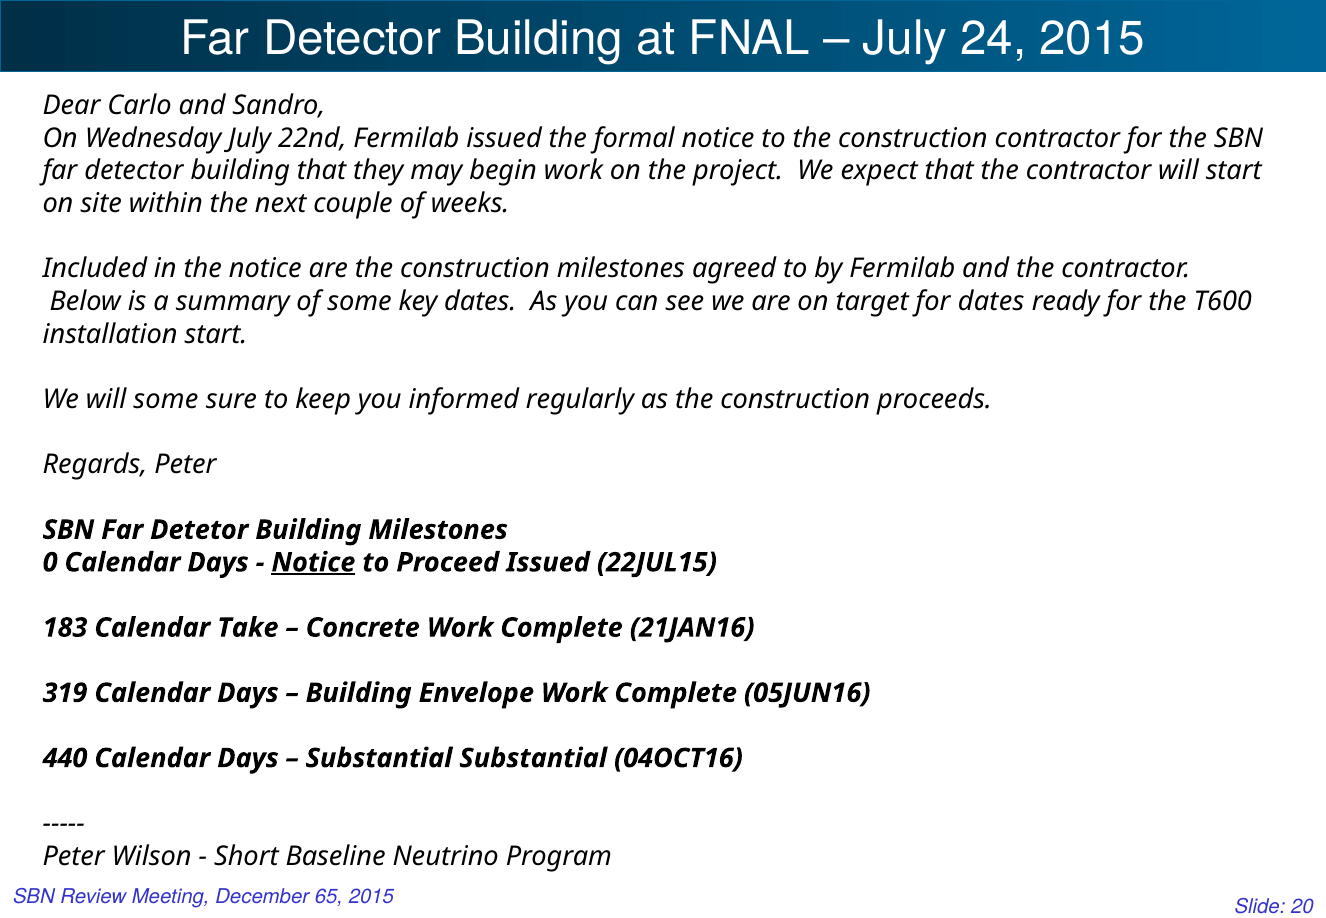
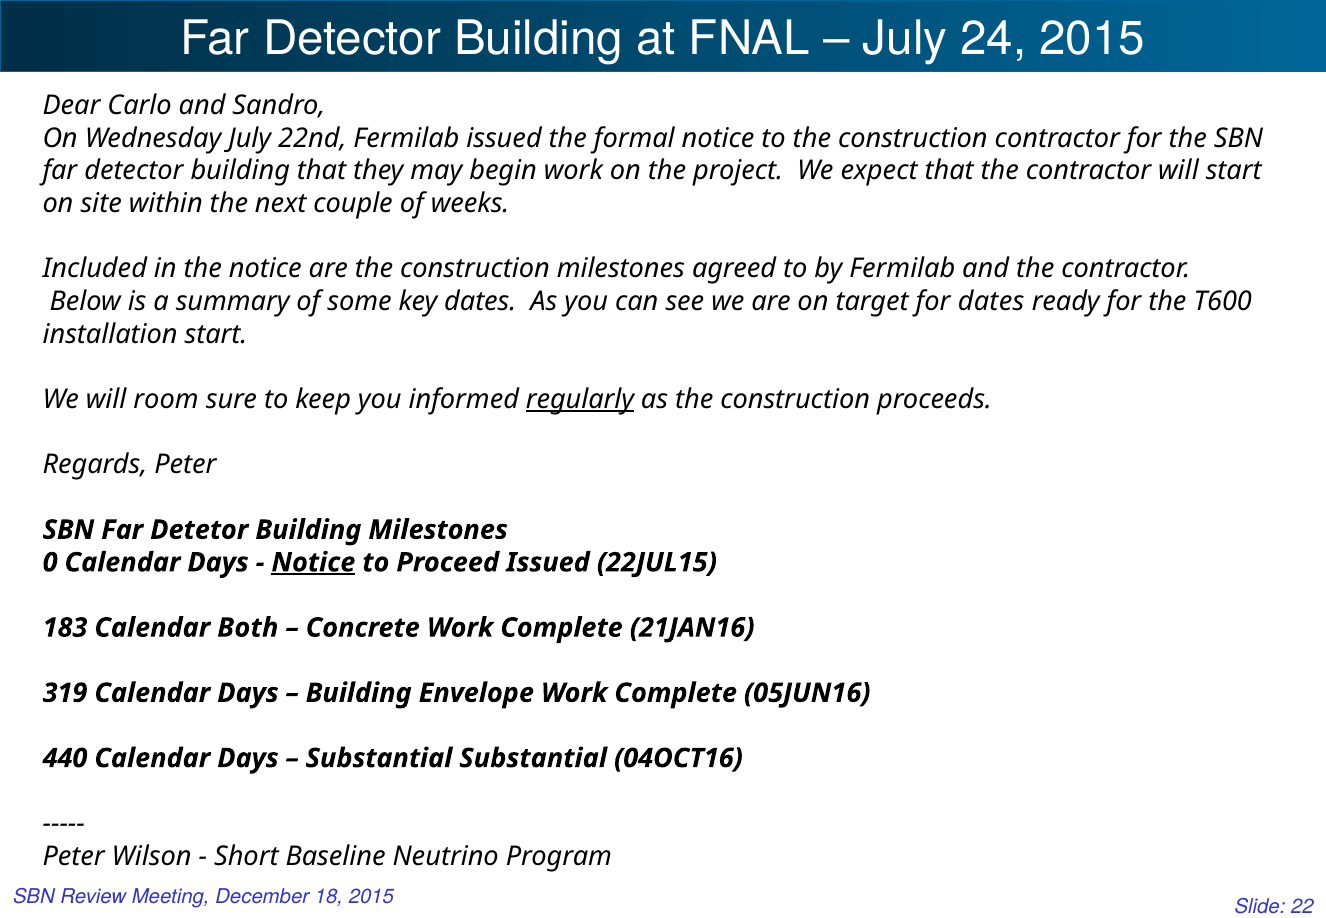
will some: some -> room (166, 399)
regularly underline: none -> present (580, 399)
Take: Take -> Both (248, 628)
65: 65 -> 18 (329, 897)
20: 20 -> 22 (1302, 907)
